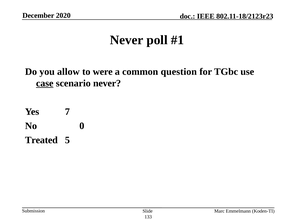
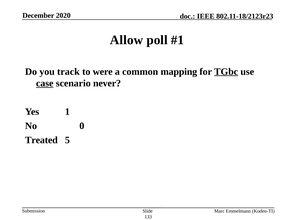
Never: Never -> Allow (127, 40)
allow: allow -> track (68, 72)
question: question -> mapping (179, 72)
TGbc underline: none -> present (226, 72)
7: 7 -> 1 (67, 112)
